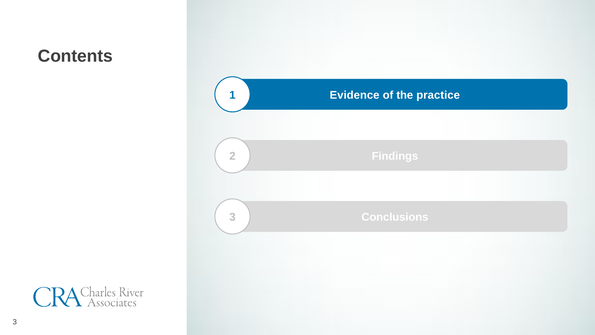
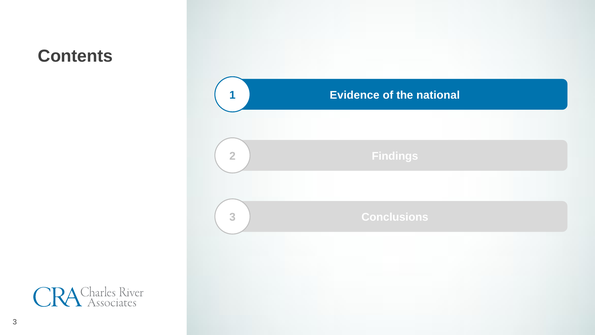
practice: practice -> national (438, 95)
